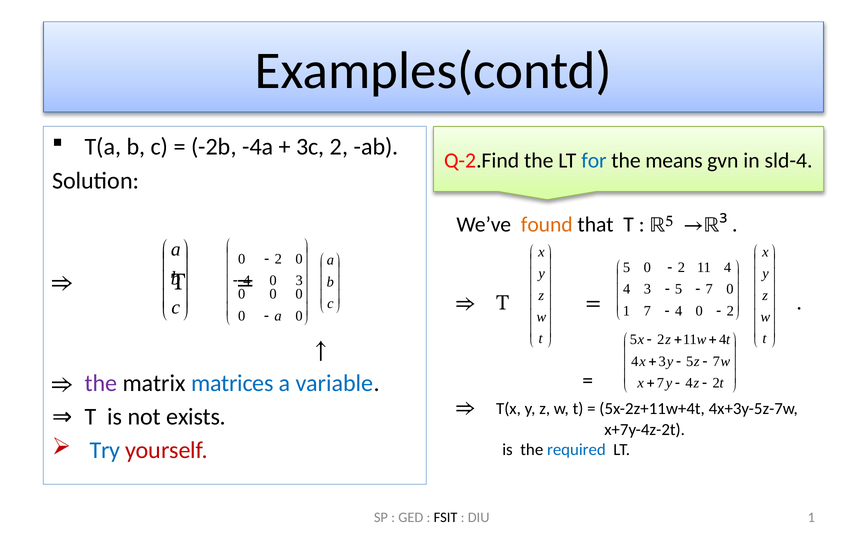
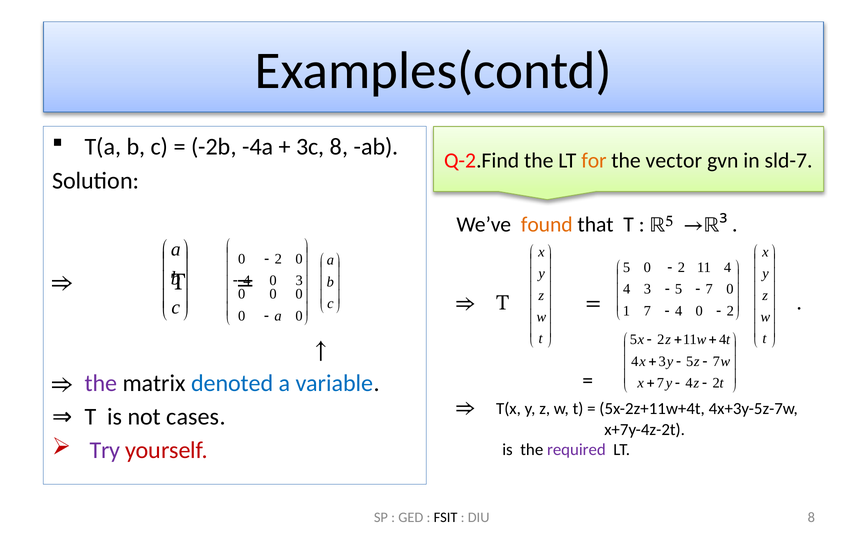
3c 2: 2 -> 8 (339, 147)
for colour: blue -> orange (594, 160)
means: means -> vector (674, 160)
sld-4: sld-4 -> sld-7 (789, 160)
matrices: matrices -> denoted (232, 383)
exists: exists -> cases (196, 417)
Try colour: blue -> purple (105, 450)
required colour: blue -> purple (576, 450)
DIU 1: 1 -> 8 (811, 518)
